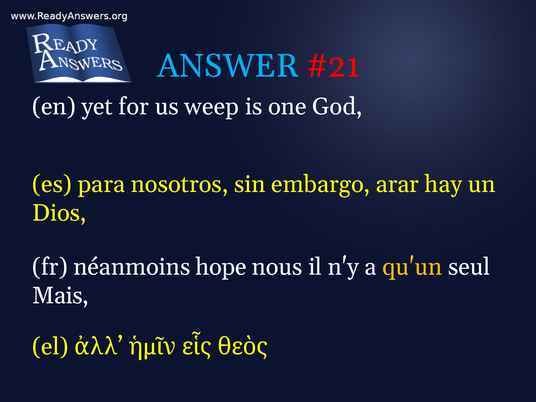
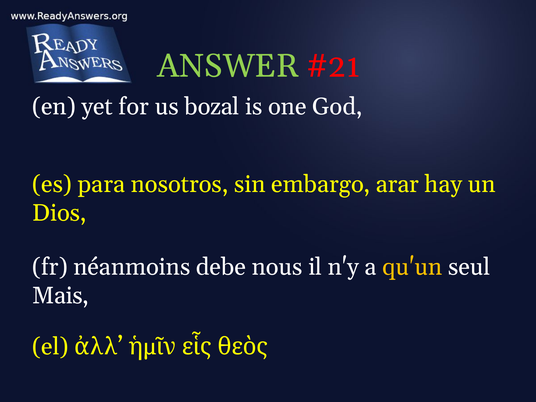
ANSWER colour: light blue -> light green (228, 66)
weep: weep -> bozal (212, 107)
hope: hope -> debe (221, 267)
